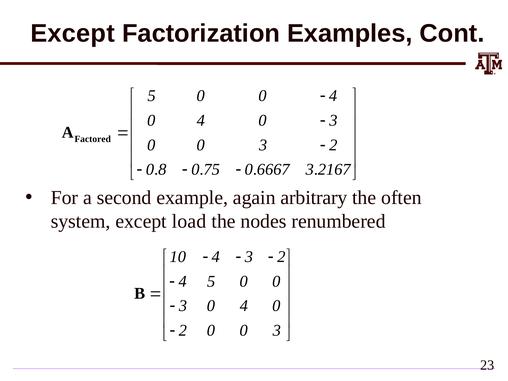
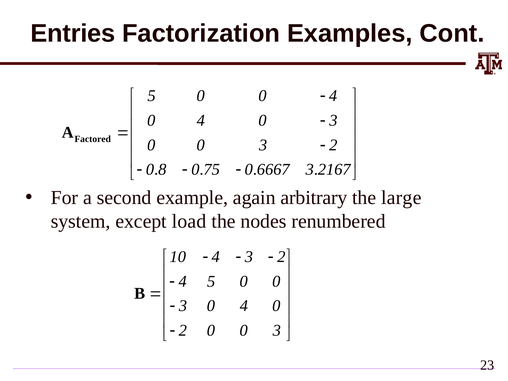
Except: Except -> Entries (73, 34)
often: often -> large (401, 198)
